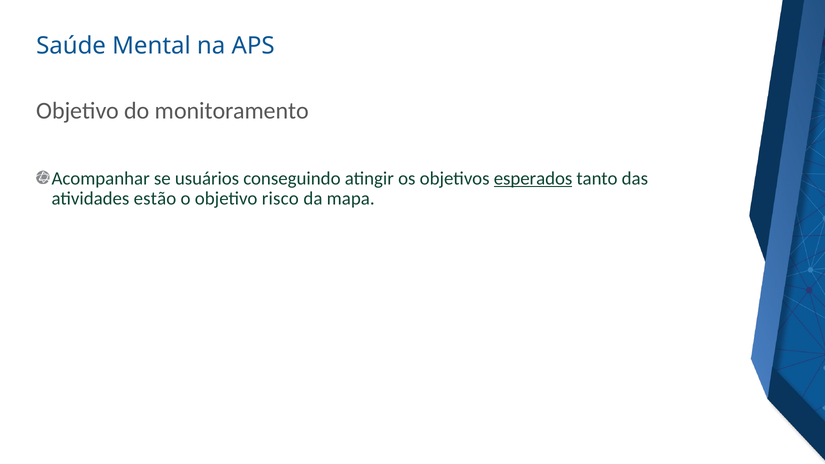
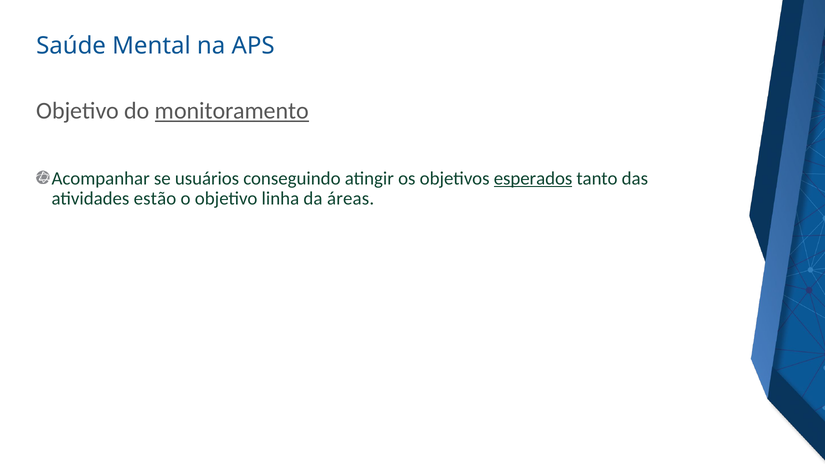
monitoramento underline: none -> present (232, 111)
risco: risco -> linha (280, 199)
mapa: mapa -> áreas (351, 199)
